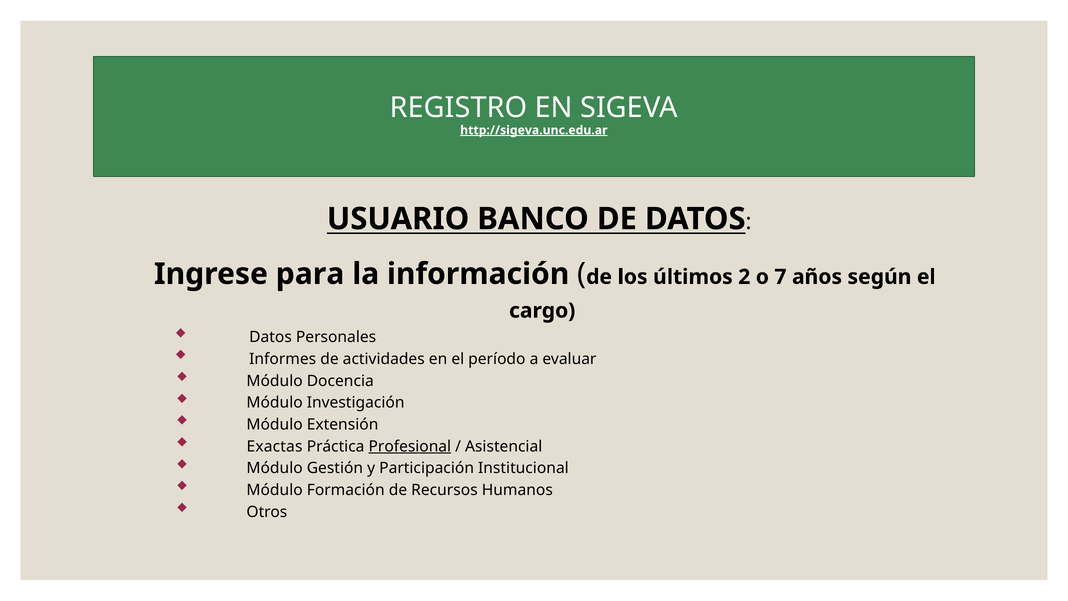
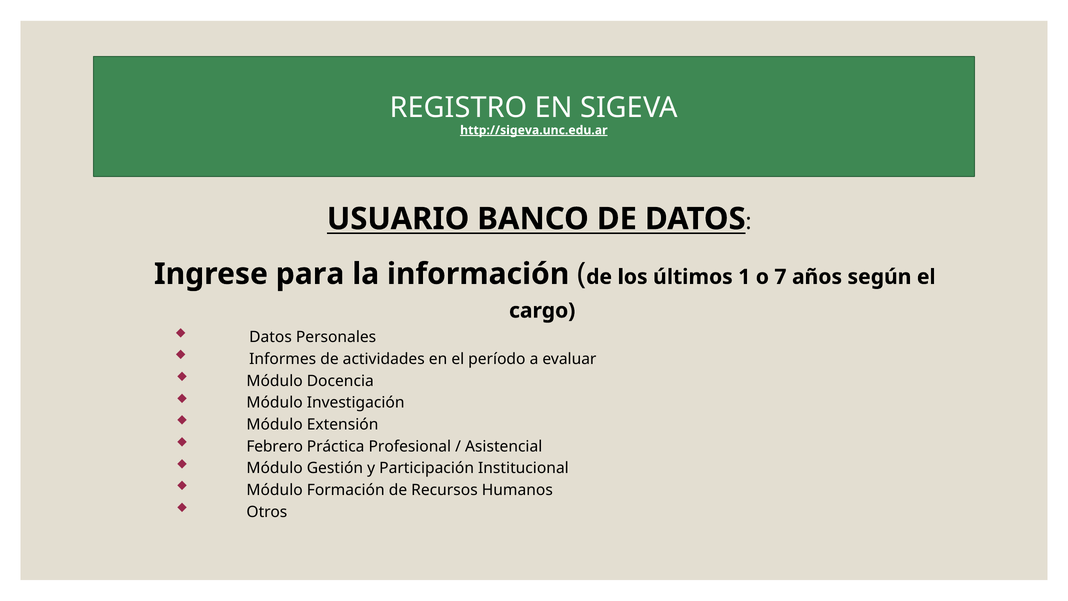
2: 2 -> 1 (744, 277)
Exactas: Exactas -> Febrero (275, 446)
Profesional underline: present -> none (410, 446)
